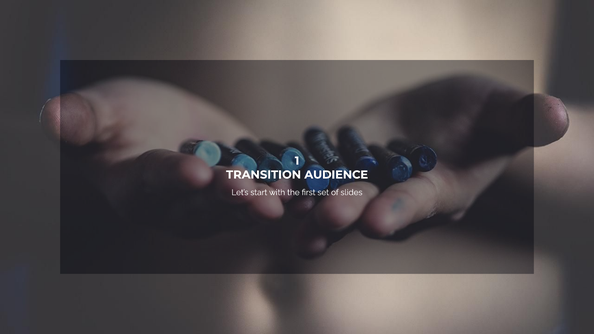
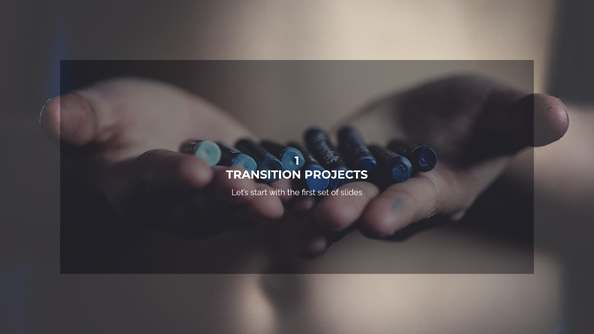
AUDIENCE: AUDIENCE -> PROJECTS (336, 175)
